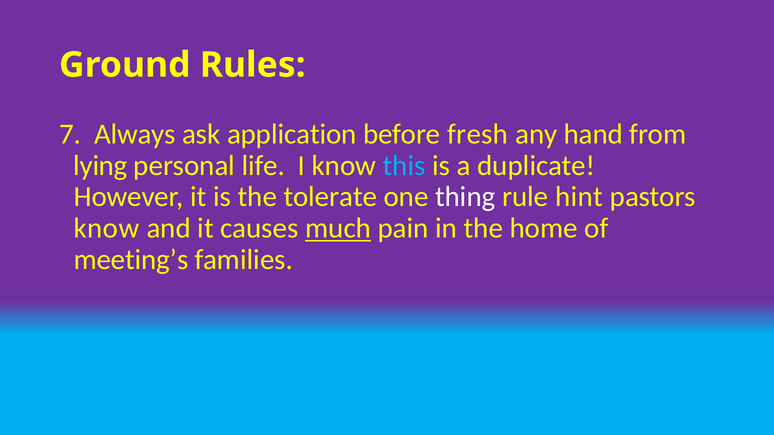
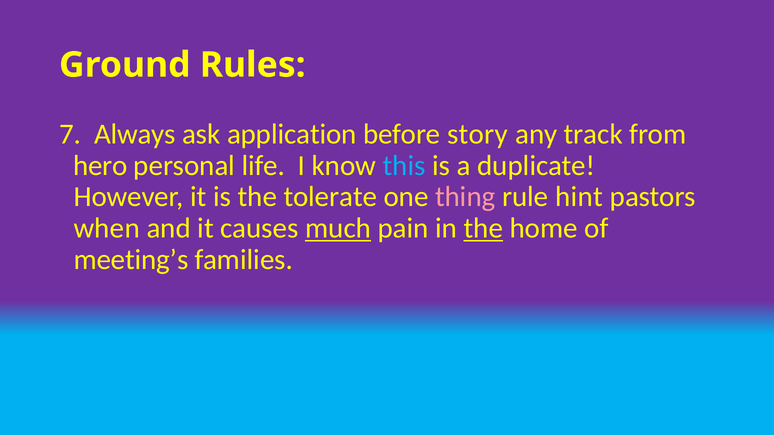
fresh: fresh -> story (478, 134)
hand: hand -> track (593, 134)
lying: lying -> hero (100, 166)
thing colour: white -> pink (465, 197)
know: know -> when (107, 228)
the underline: none -> present (483, 228)
